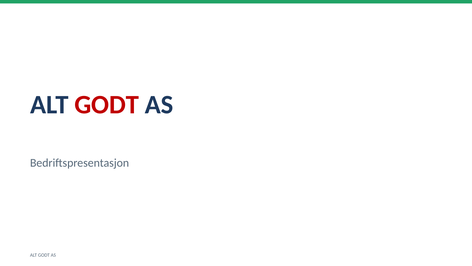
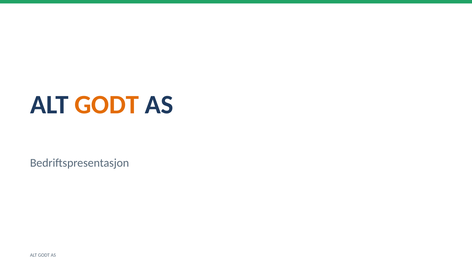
GODT colour: red -> orange (107, 105)
